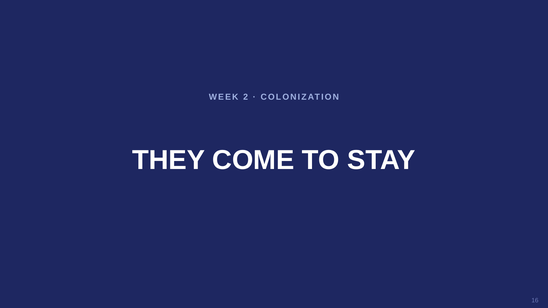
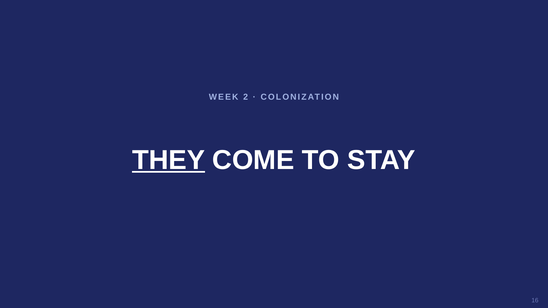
THEY underline: none -> present (169, 160)
